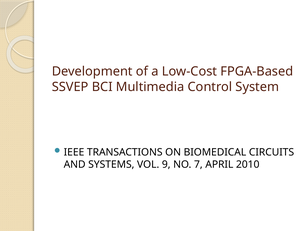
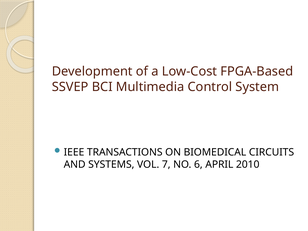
9: 9 -> 7 (166, 164)
7: 7 -> 6 (198, 164)
